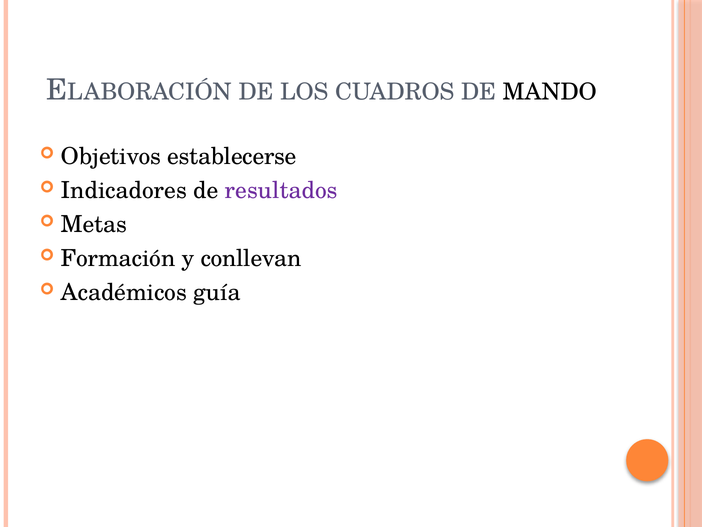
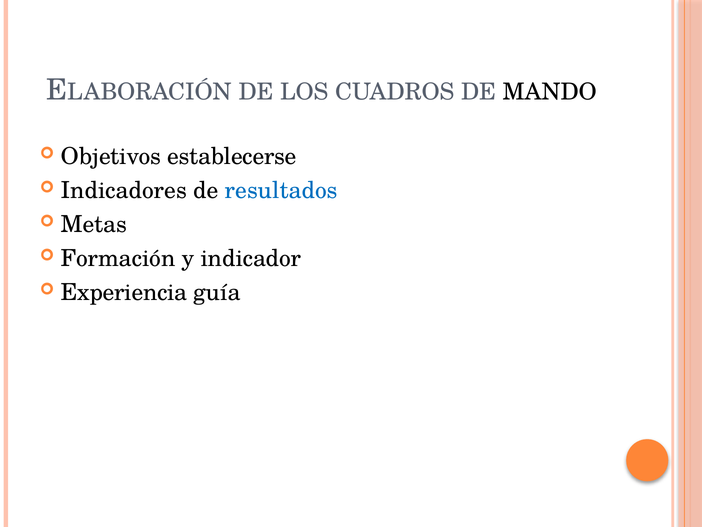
resultados colour: purple -> blue (281, 190)
conllevan: conllevan -> indicador (251, 258)
Académicos: Académicos -> Experiencia (124, 292)
